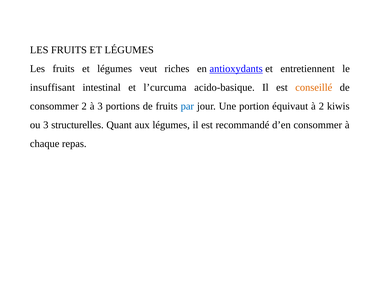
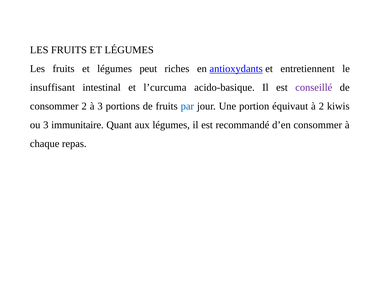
veut: veut -> peut (148, 69)
conseillé colour: orange -> purple (314, 87)
structurelles: structurelles -> immunitaire (77, 125)
